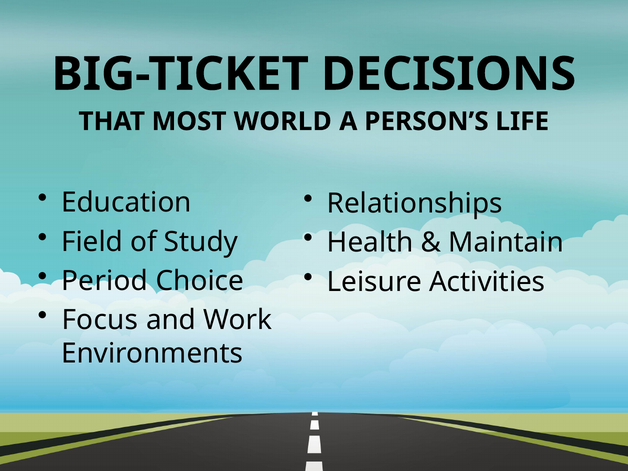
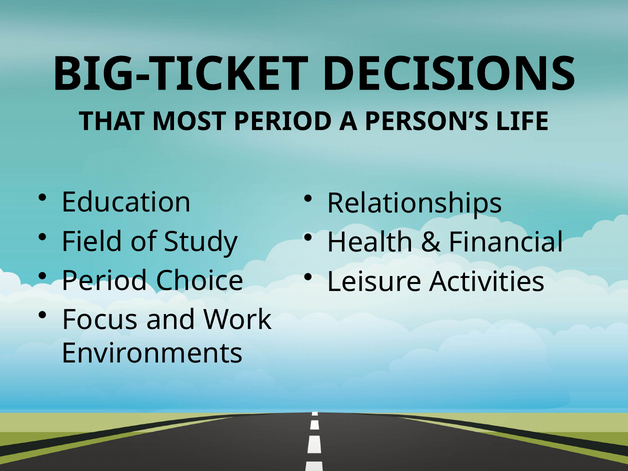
MOST WORLD: WORLD -> PERIOD (283, 121)
Maintain: Maintain -> Financial (506, 243)
